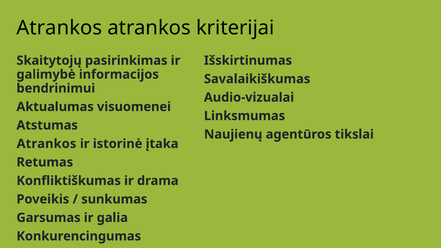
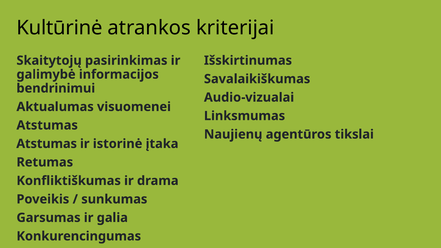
Atrankos: Atrankos -> Kultūrinė (59, 28)
Atrankos: Atrankos -> Atstumas (47, 144)
